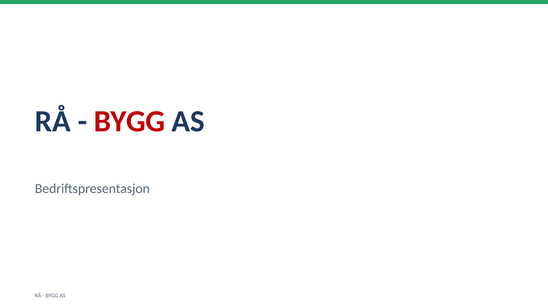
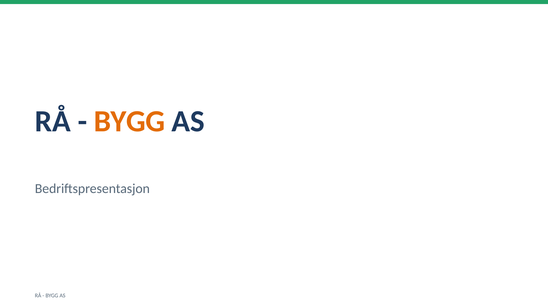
BYGG colour: red -> orange (129, 122)
